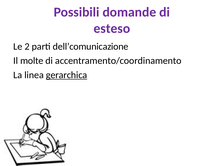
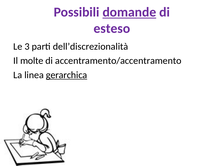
domande underline: none -> present (129, 12)
2: 2 -> 3 (27, 47)
dell’comunicazione: dell’comunicazione -> dell’discrezionalità (91, 47)
accentramento/coordinamento: accentramento/coordinamento -> accentramento/accentramento (118, 61)
